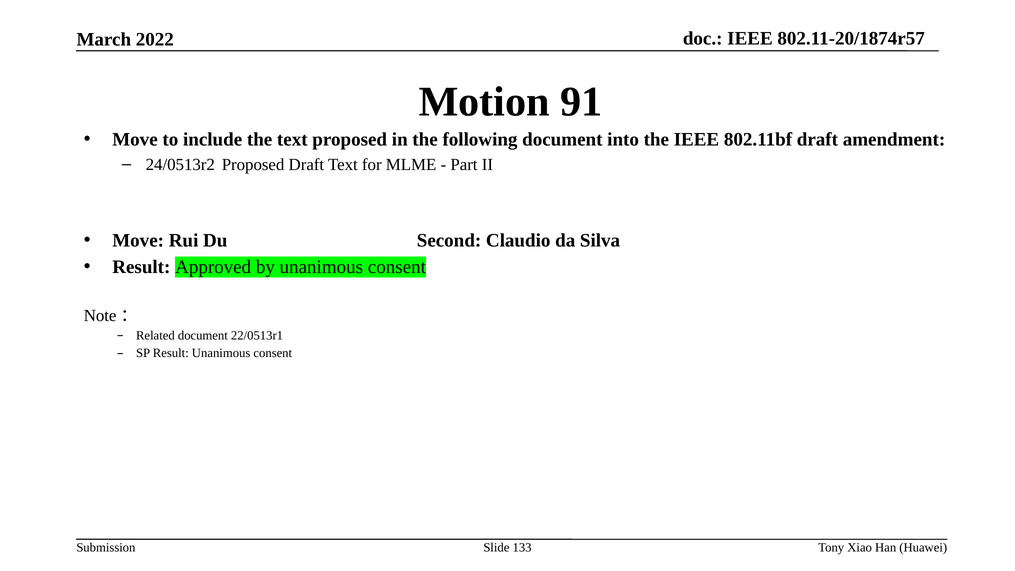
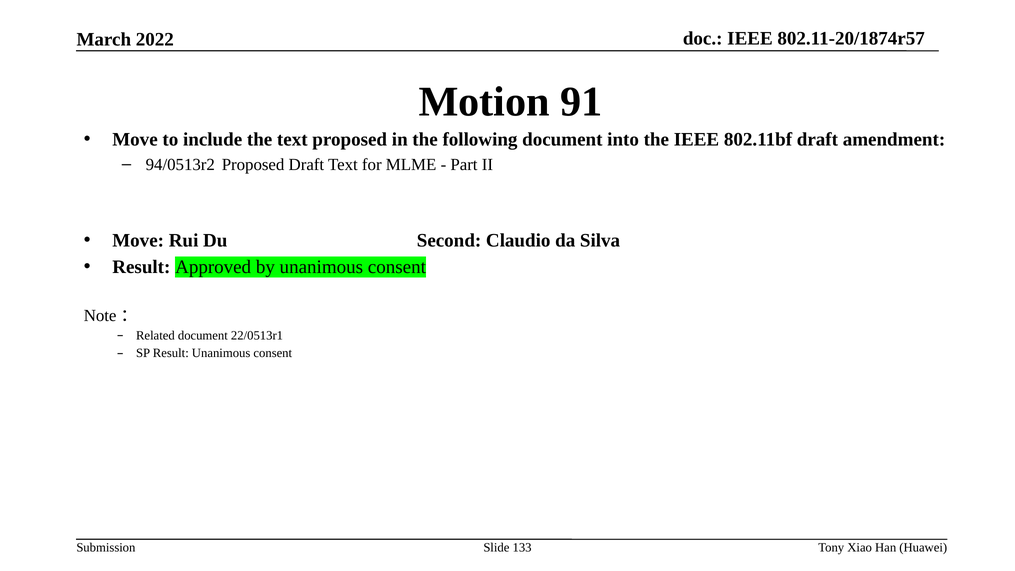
24/0513r2: 24/0513r2 -> 94/0513r2 (180, 164)
